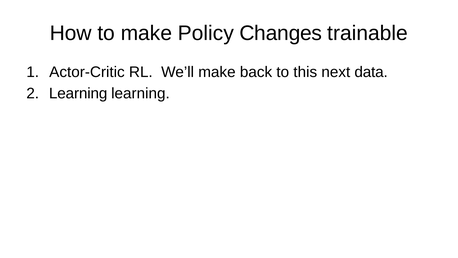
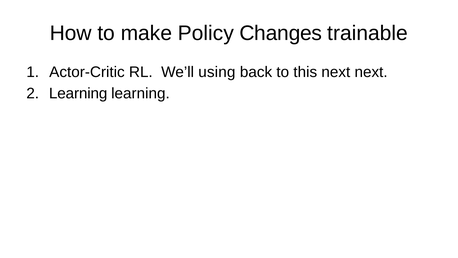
We’ll make: make -> using (217, 72)
next data: data -> next (371, 72)
